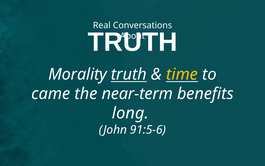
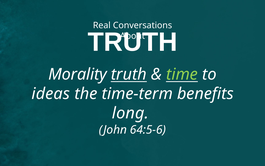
time colour: yellow -> light green (182, 74)
came: came -> ideas (51, 94)
near-term: near-term -> time-term (137, 94)
91:5-6: 91:5-6 -> 64:5-6 (148, 129)
